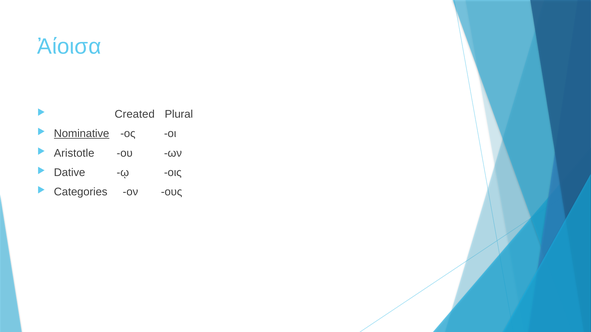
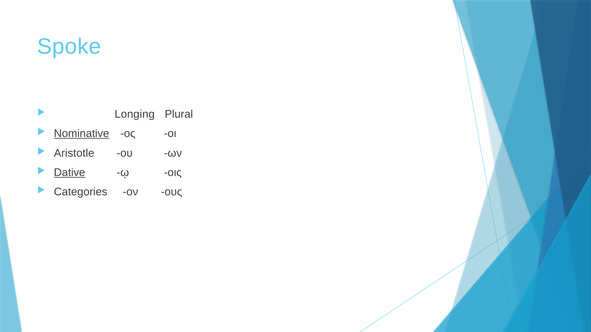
Ἀίοισα: Ἀίοισα -> Spoke (69, 47)
Created: Created -> Longing (135, 114)
Dative underline: none -> present (70, 173)
